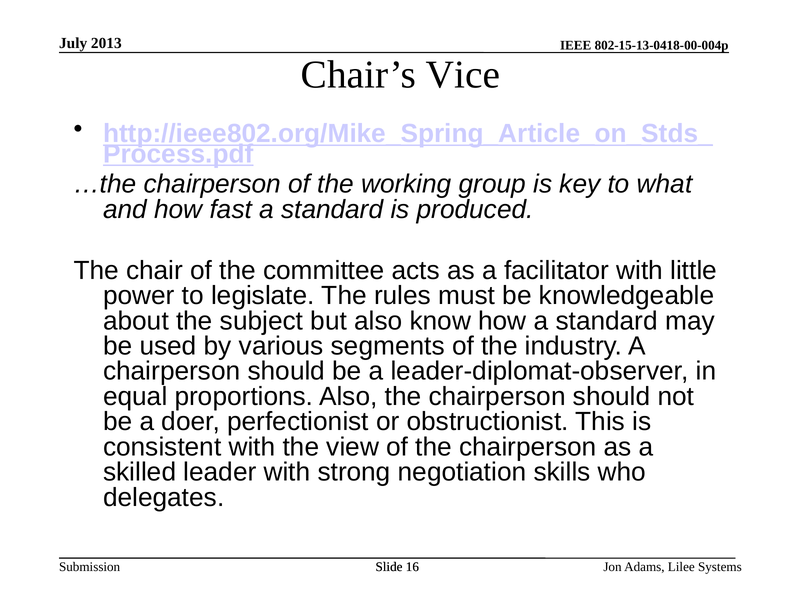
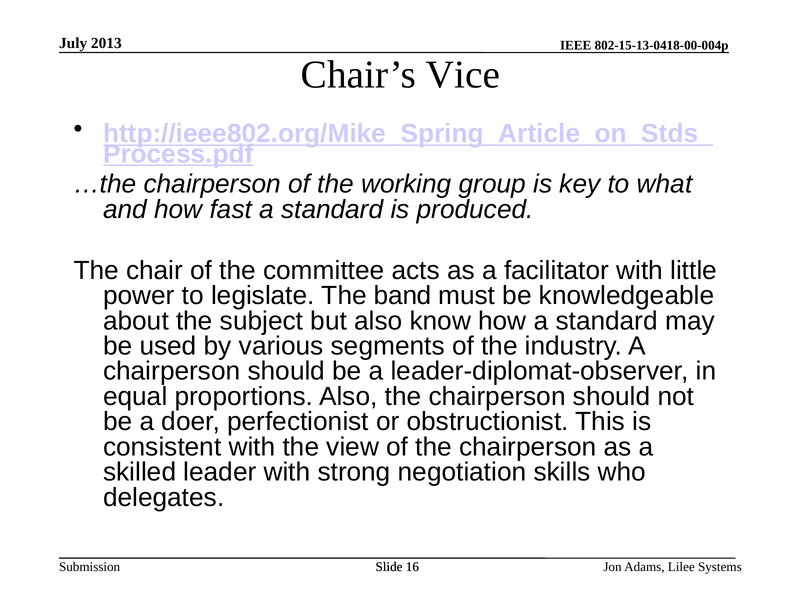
rules: rules -> band (403, 296)
